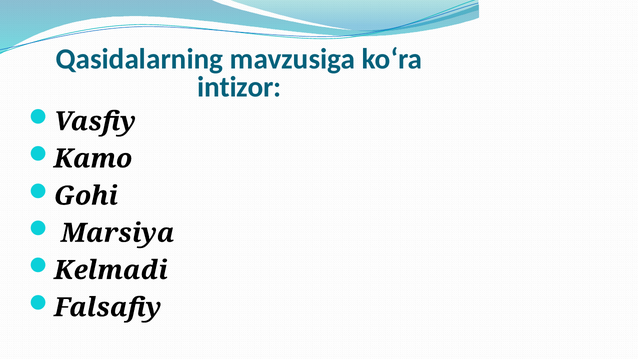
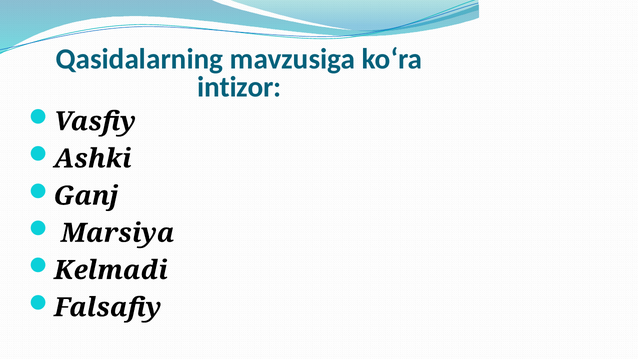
Kamo: Kamo -> Ashki (93, 159)
Gohi: Gohi -> Ganj (86, 196)
